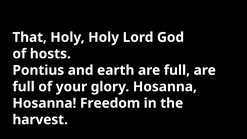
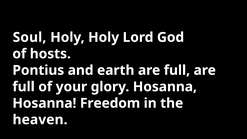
That: That -> Soul (29, 37)
harvest: harvest -> heaven (40, 120)
